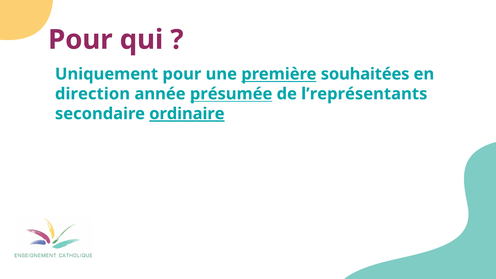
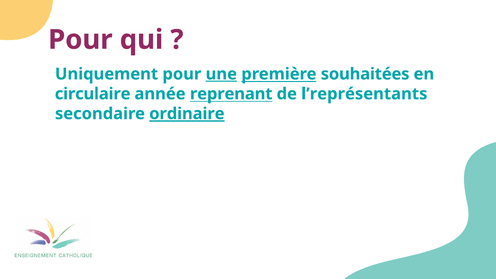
une underline: none -> present (221, 74)
direction: direction -> circulaire (93, 94)
présumée: présumée -> reprenant (231, 94)
